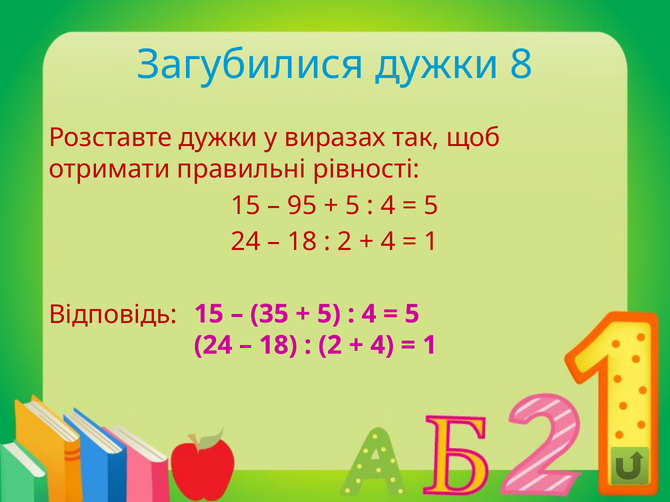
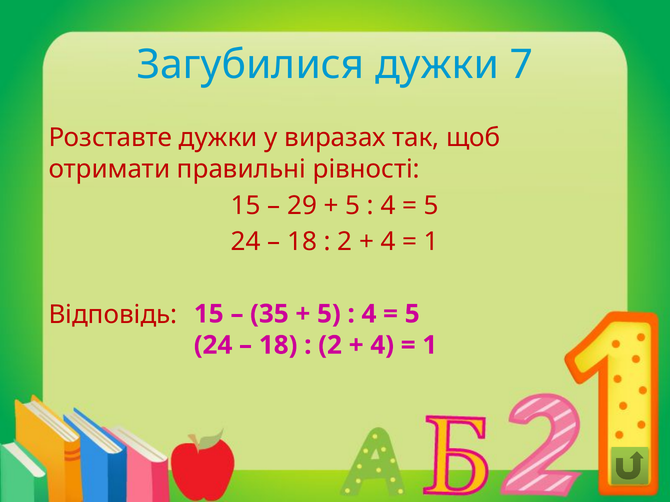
8: 8 -> 7 (521, 65)
95: 95 -> 29 (302, 206)
